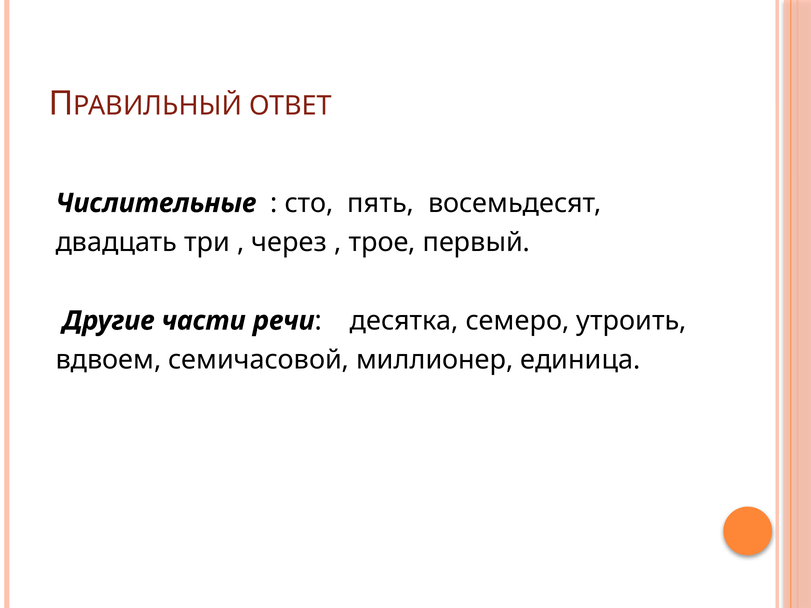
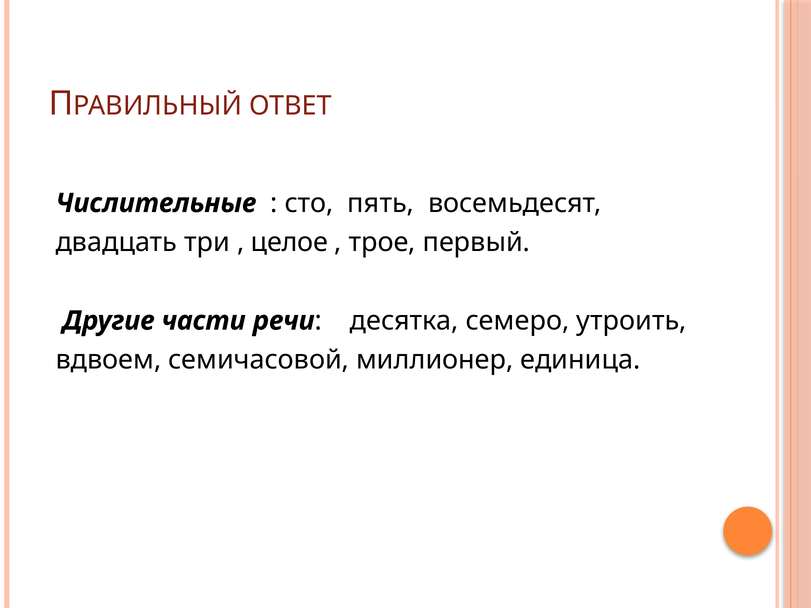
через: через -> целое (289, 242)
